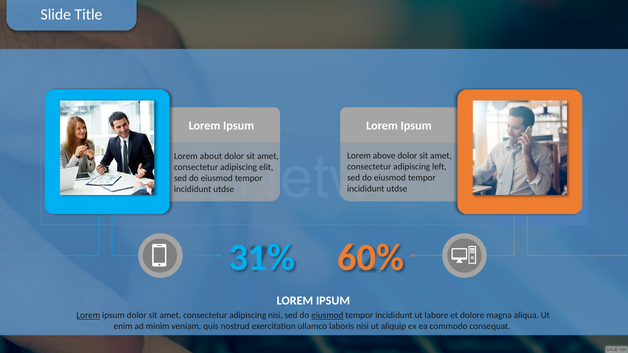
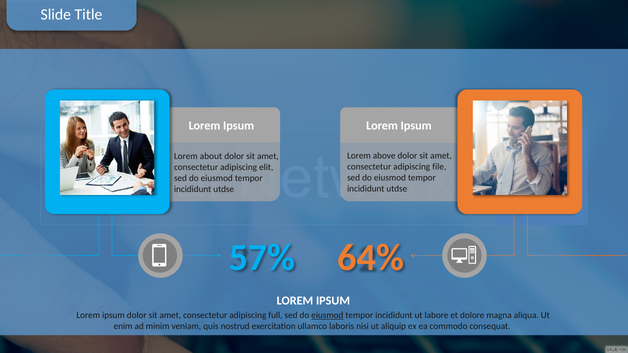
left: left -> file (439, 167)
31%: 31% -> 57% (262, 258)
60%: 60% -> 64% (371, 258)
Lorem underline: present -> none (88, 315)
adipiscing nisi: nisi -> full (275, 315)
